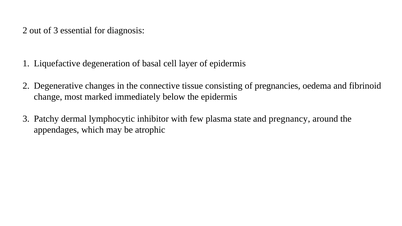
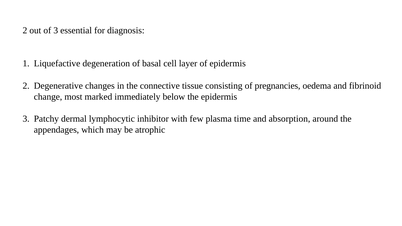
state: state -> time (242, 119)
pregnancy: pregnancy -> absorption (289, 119)
